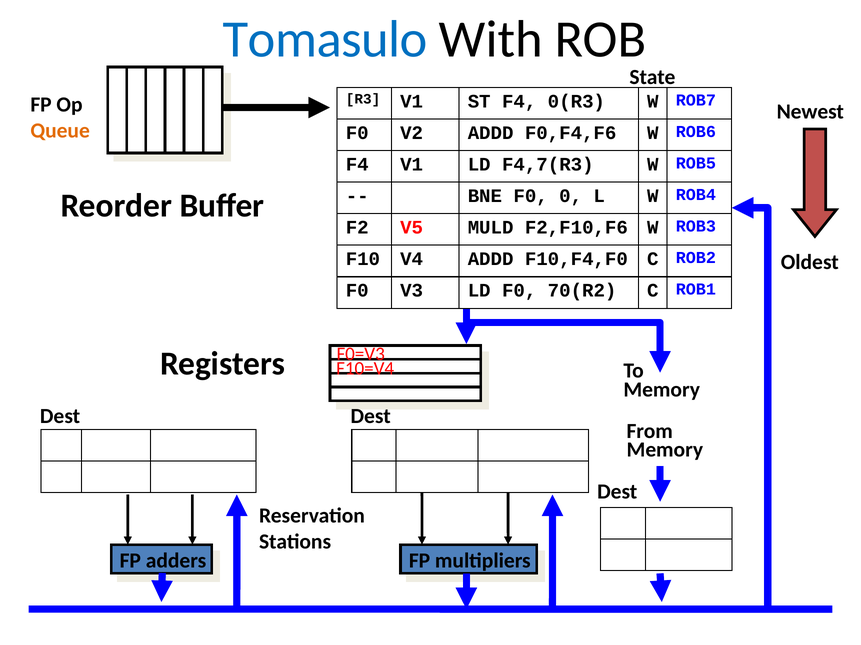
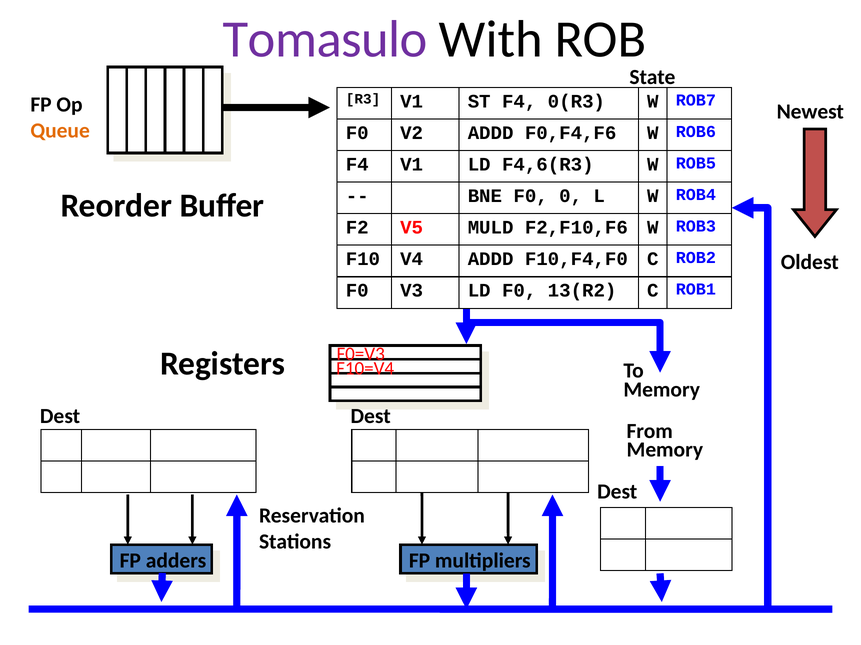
Tomasulo colour: blue -> purple (325, 40)
F4,7(R3: F4,7(R3 -> F4,6(R3 (548, 165)
70(R2: 70(R2 -> 13(R2 (582, 291)
